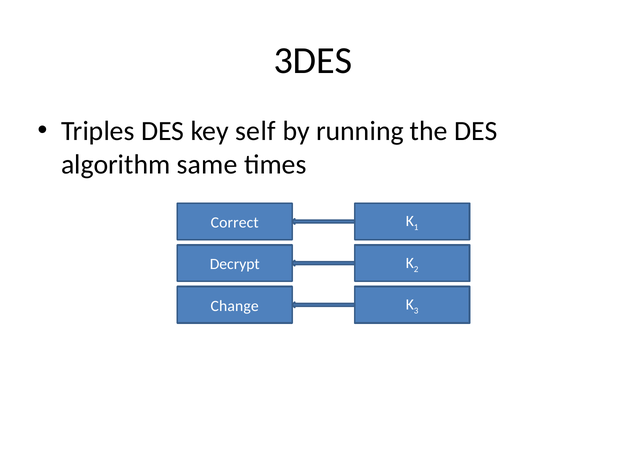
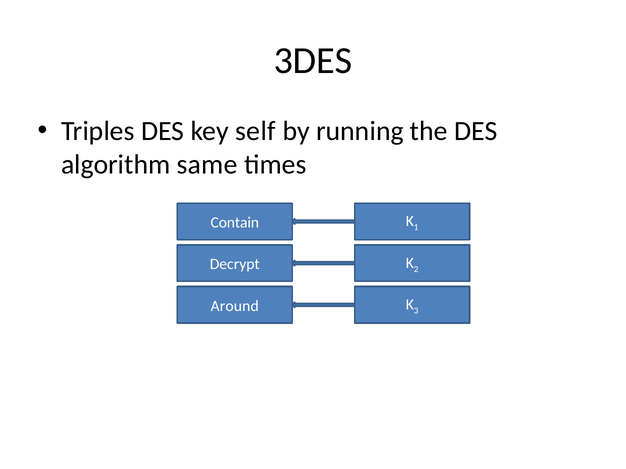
Correct: Correct -> Contain (235, 223)
Change: Change -> Around (235, 306)
